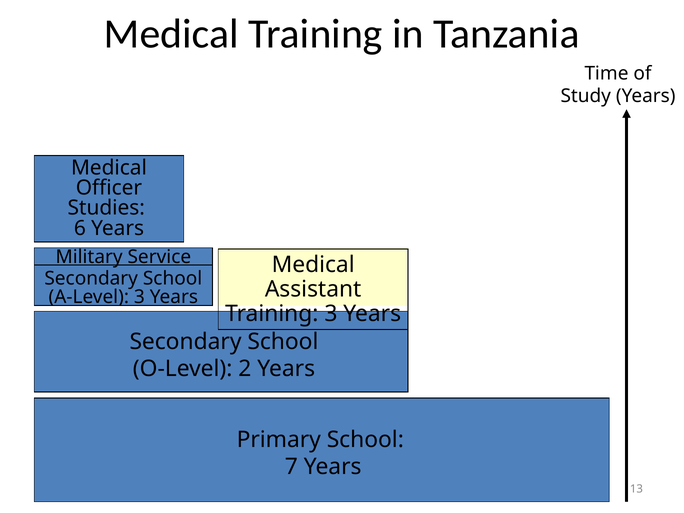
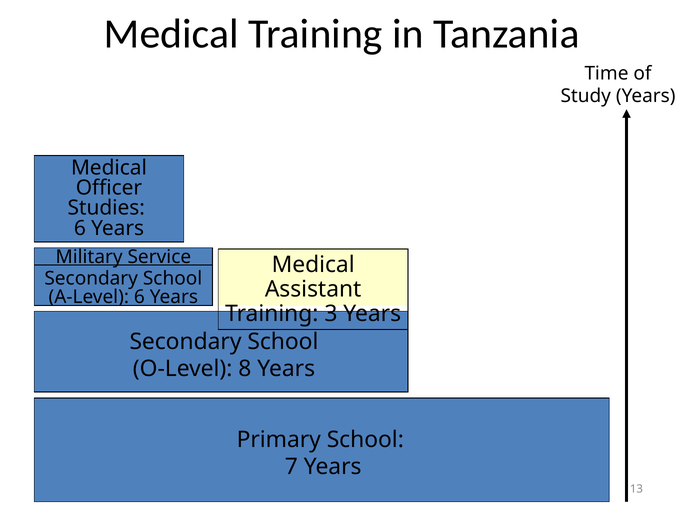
A-Level 3: 3 -> 6 (139, 297)
2: 2 -> 8 (245, 369)
